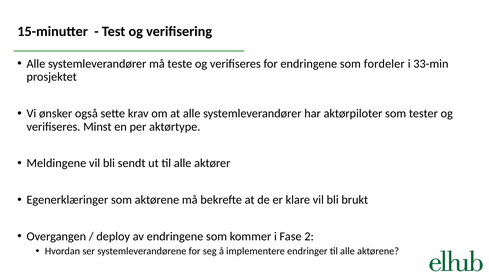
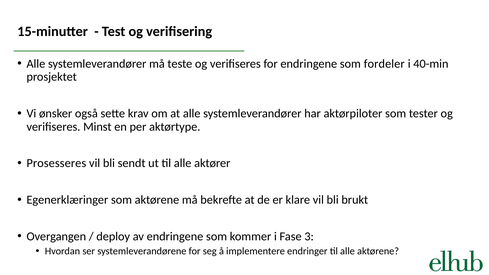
33-min: 33-min -> 40-min (431, 64)
Meldingene: Meldingene -> Prosesseres (56, 163)
2: 2 -> 3 (309, 236)
